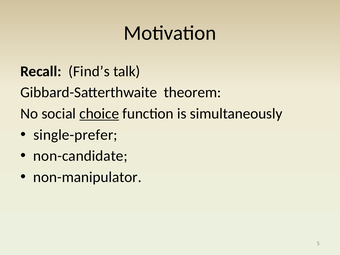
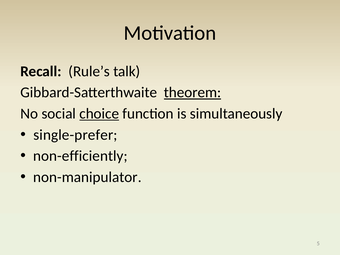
Find’s: Find’s -> Rule’s (89, 71)
theorem underline: none -> present (193, 92)
non-candidate: non-candidate -> non-efficiently (80, 156)
